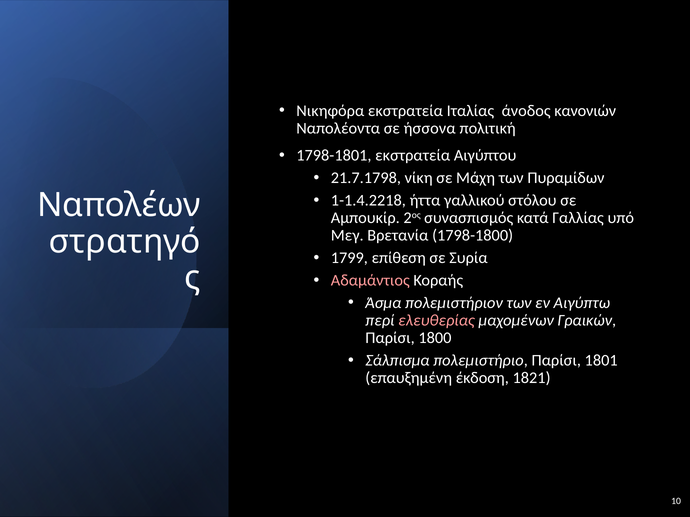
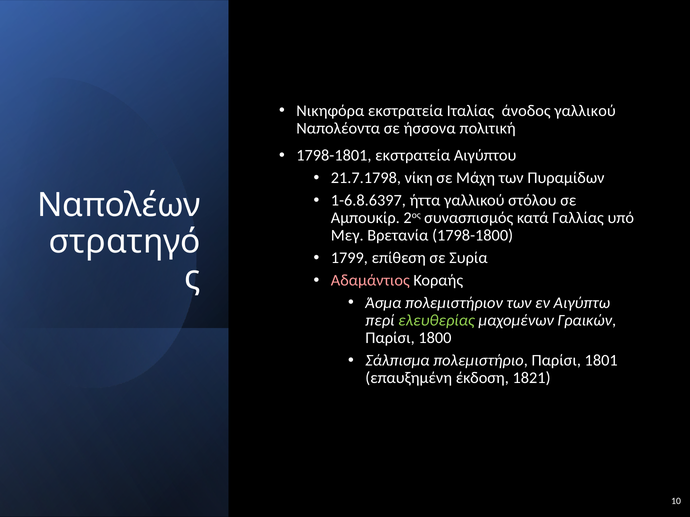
άνοδος κανονιών: κανονιών -> γαλλικού (585, 111)
1-1.4.2218: 1-1.4.2218 -> 1-6.8.6397 (368, 200)
ελευθερίας colour: pink -> light green (436, 321)
